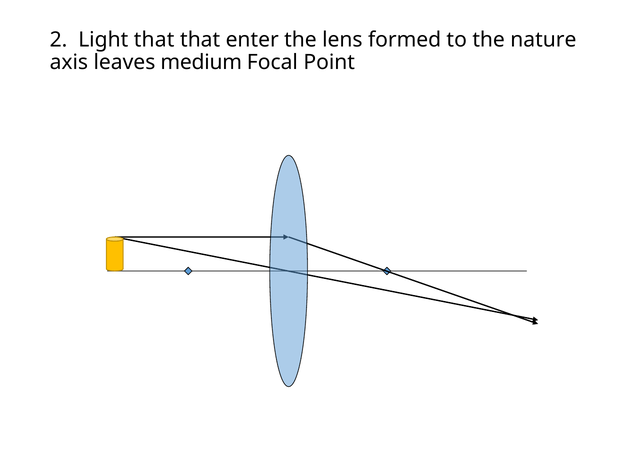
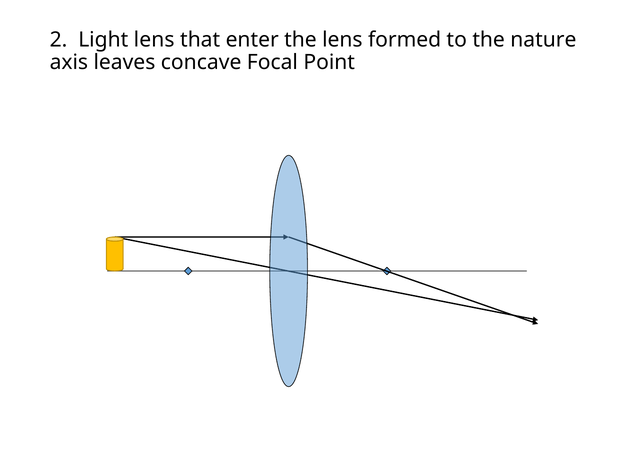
Light that: that -> lens (154, 40)
medium: medium -> concave (201, 62)
